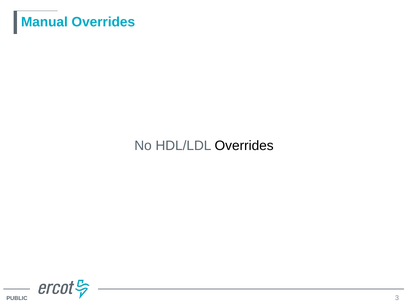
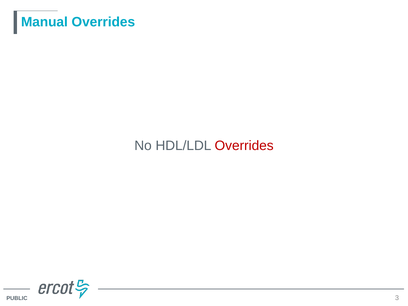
Overrides colour: black -> red (244, 146)
